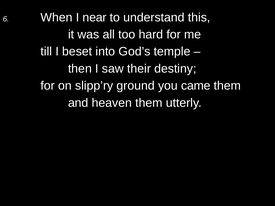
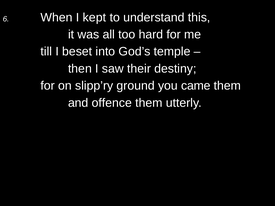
near: near -> kept (94, 17)
heaven: heaven -> offence (112, 103)
